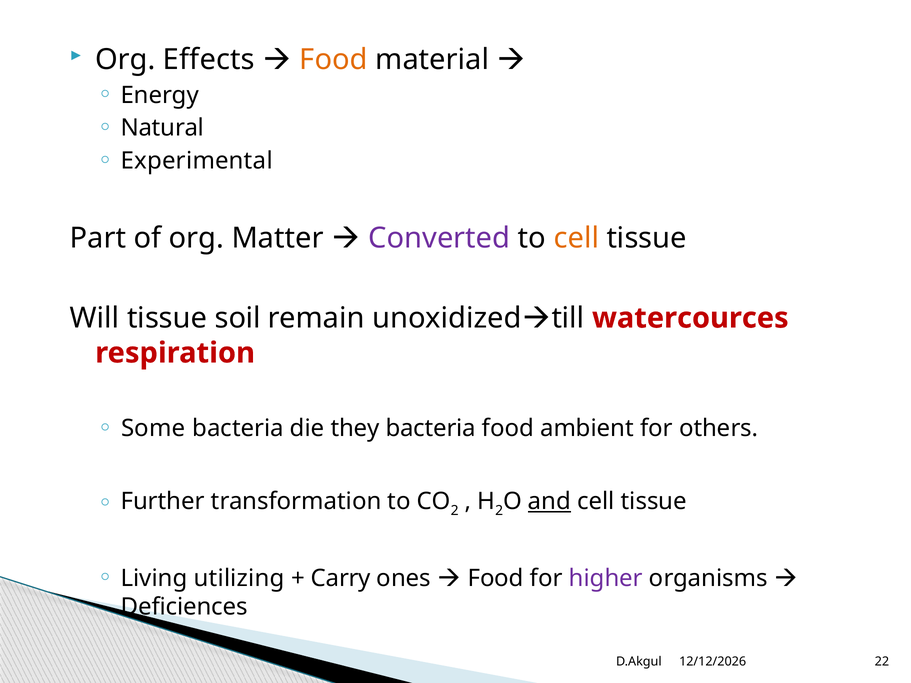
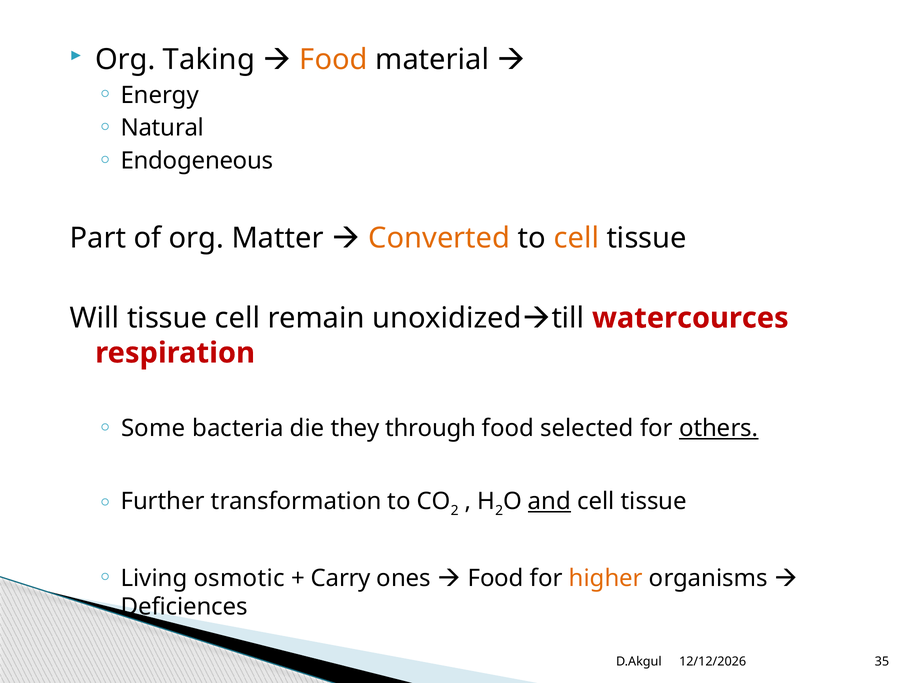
Effects: Effects -> Taking (209, 60)
Experimental: Experimental -> Endogeneous (197, 161)
Converted colour: purple -> orange (439, 238)
tissue soil: soil -> cell (238, 318)
they bacteria: bacteria -> through (431, 429)
ambient: ambient -> selected (587, 429)
others underline: none -> present (719, 429)
utilizing: utilizing -> osmotic (239, 578)
higher colour: purple -> orange (606, 578)
22: 22 -> 35 (882, 662)
